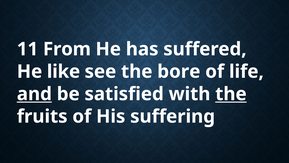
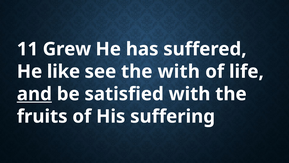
From: From -> Grew (67, 49)
the bore: bore -> with (179, 71)
the underline: present -> none (231, 94)
